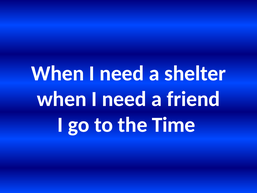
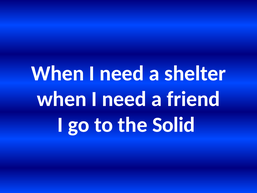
Time: Time -> Solid (174, 125)
